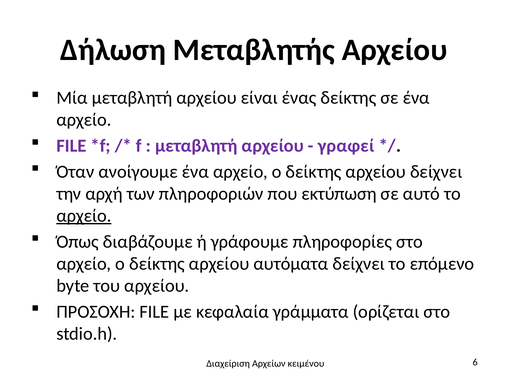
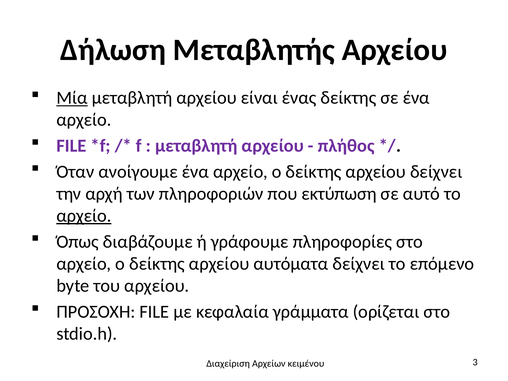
Μία underline: none -> present (72, 98)
γραφεί: γραφεί -> πλήθος (346, 146)
6: 6 -> 3 (475, 362)
